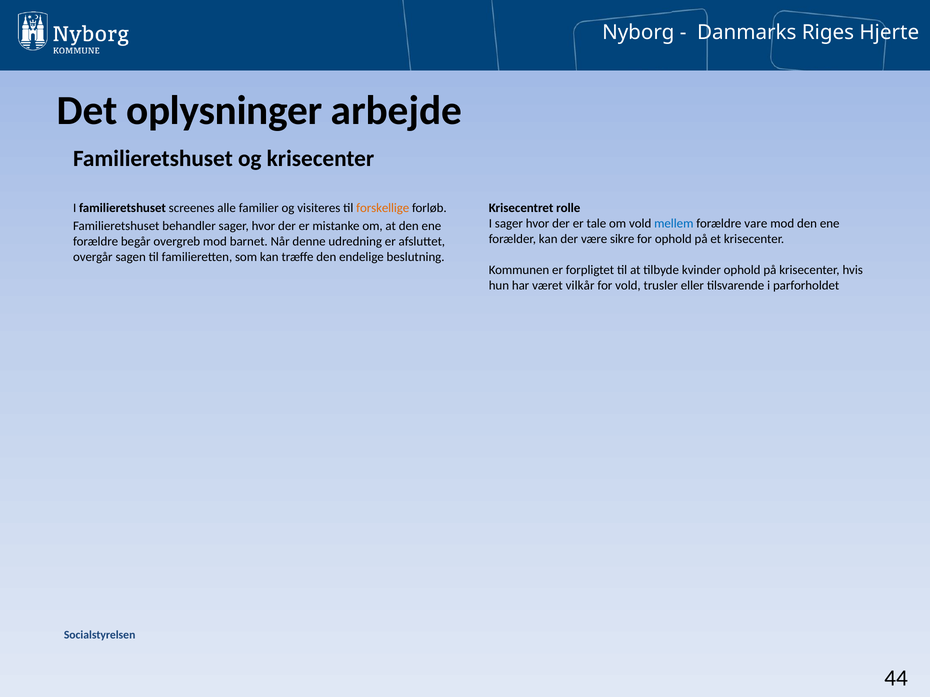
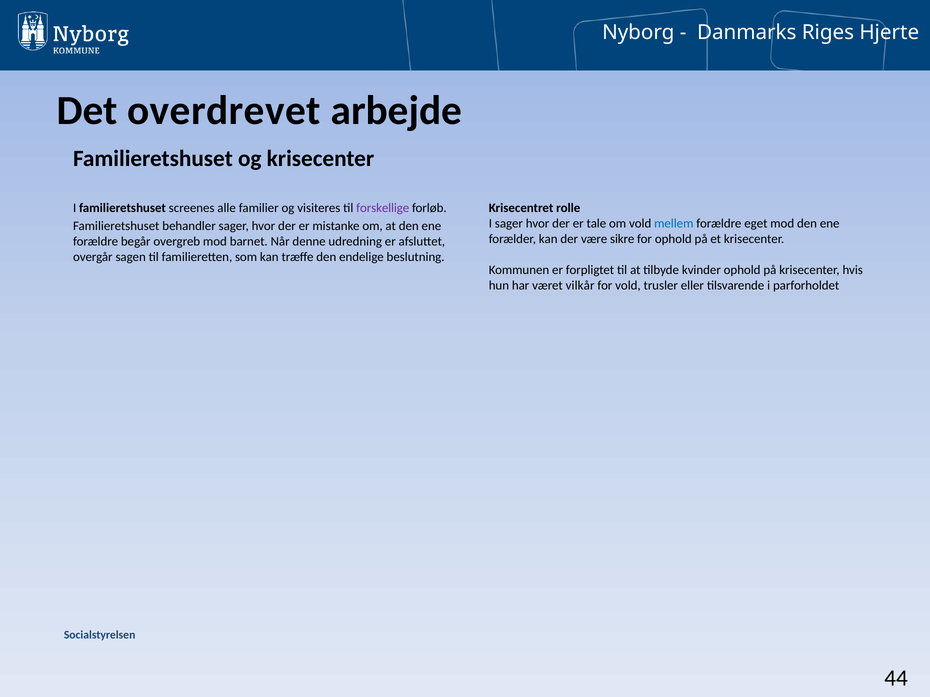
oplysninger: oplysninger -> overdrevet (224, 111)
forskellige colour: orange -> purple (383, 208)
vare: vare -> eget (756, 224)
